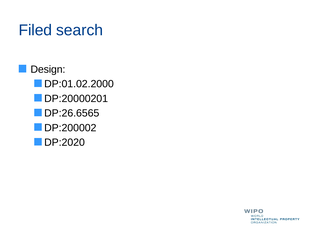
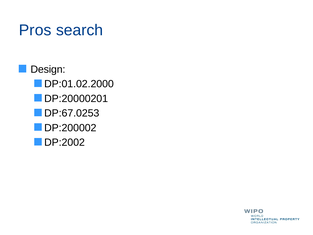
Filed: Filed -> Pros (35, 30)
DP:26.6565: DP:26.6565 -> DP:67.0253 (72, 113)
DP:2020: DP:2020 -> DP:2002 (65, 142)
